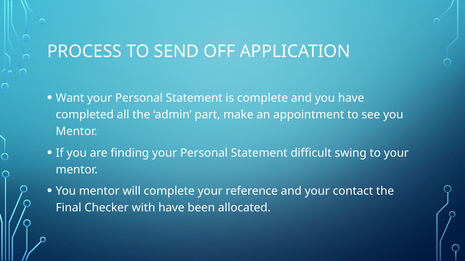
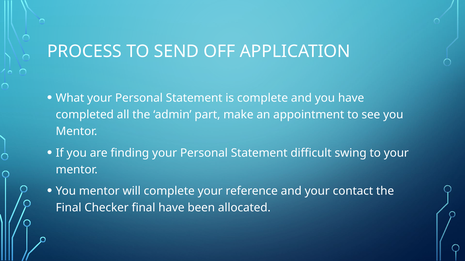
Want: Want -> What (70, 98)
Checker with: with -> final (144, 208)
